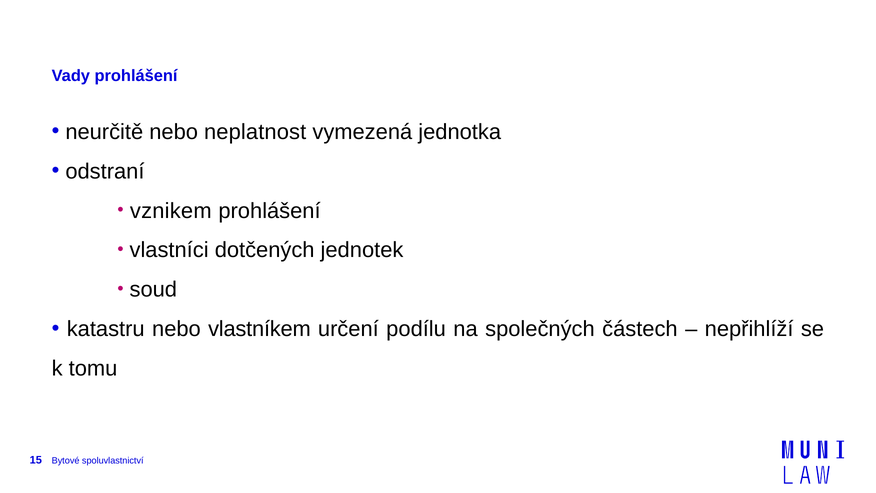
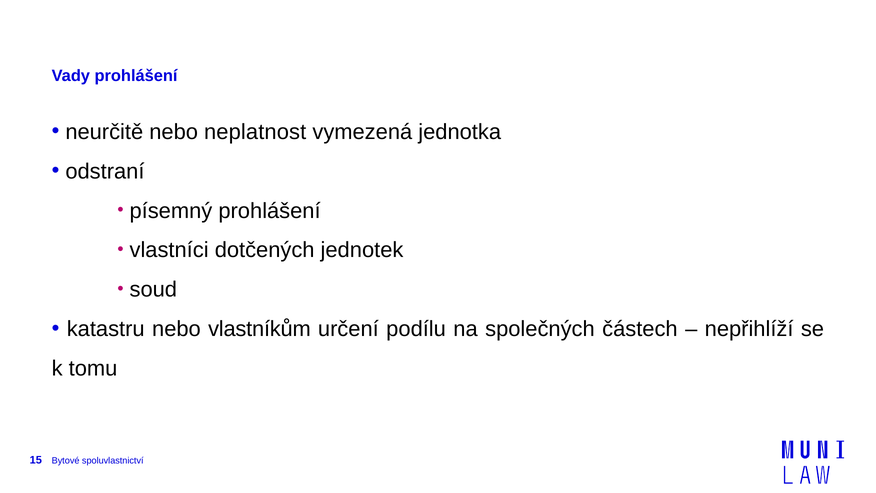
vznikem: vznikem -> písemný (171, 211)
vlastníkem: vlastníkem -> vlastníkům (259, 329)
